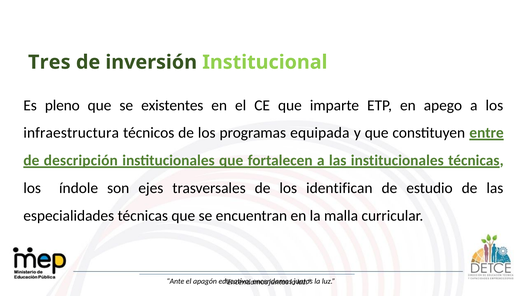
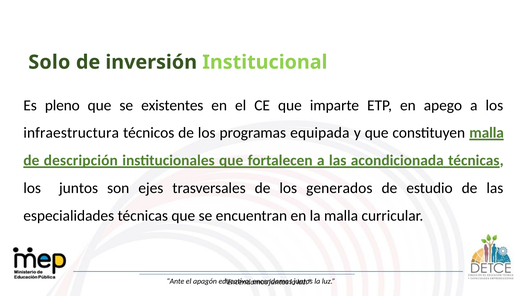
Tres: Tres -> Solo (49, 62)
constituyen entre: entre -> malla (487, 133)
las institucionales: institucionales -> acondicionada (397, 161)
los índole: índole -> juntos (79, 188)
identifican: identifican -> generados (339, 188)
